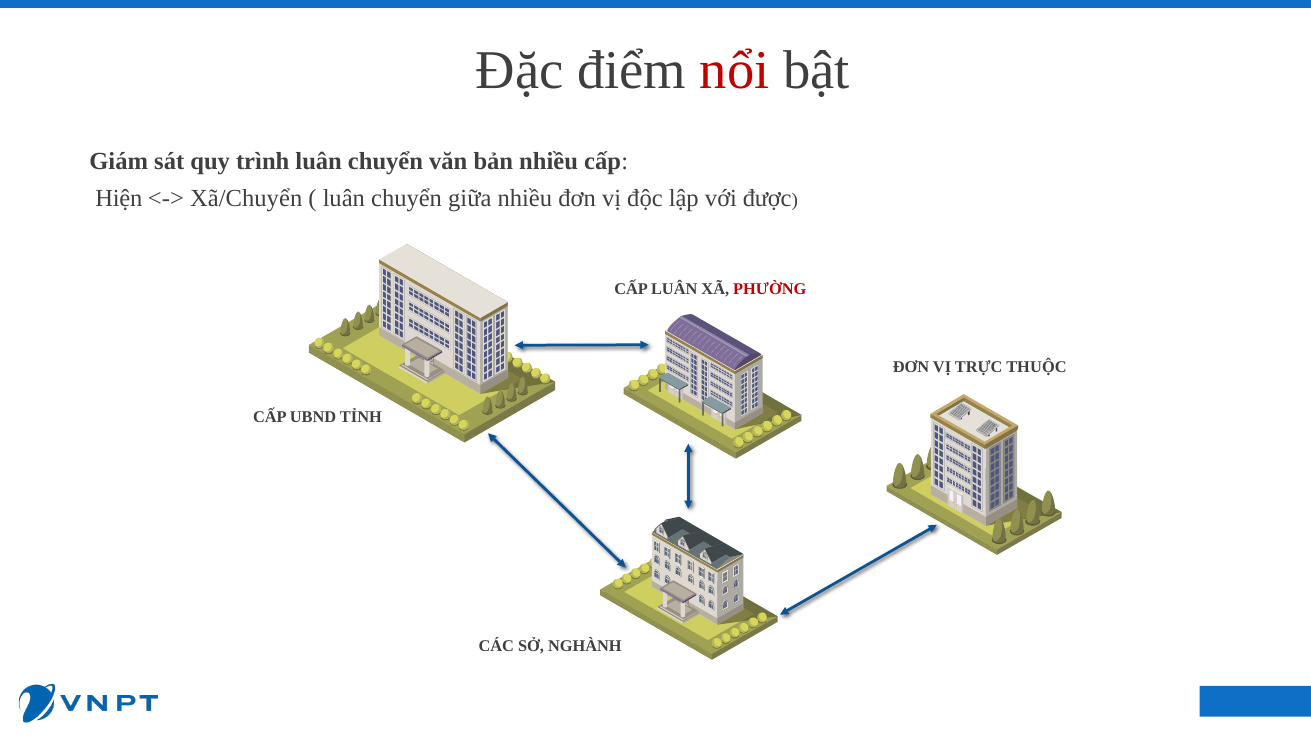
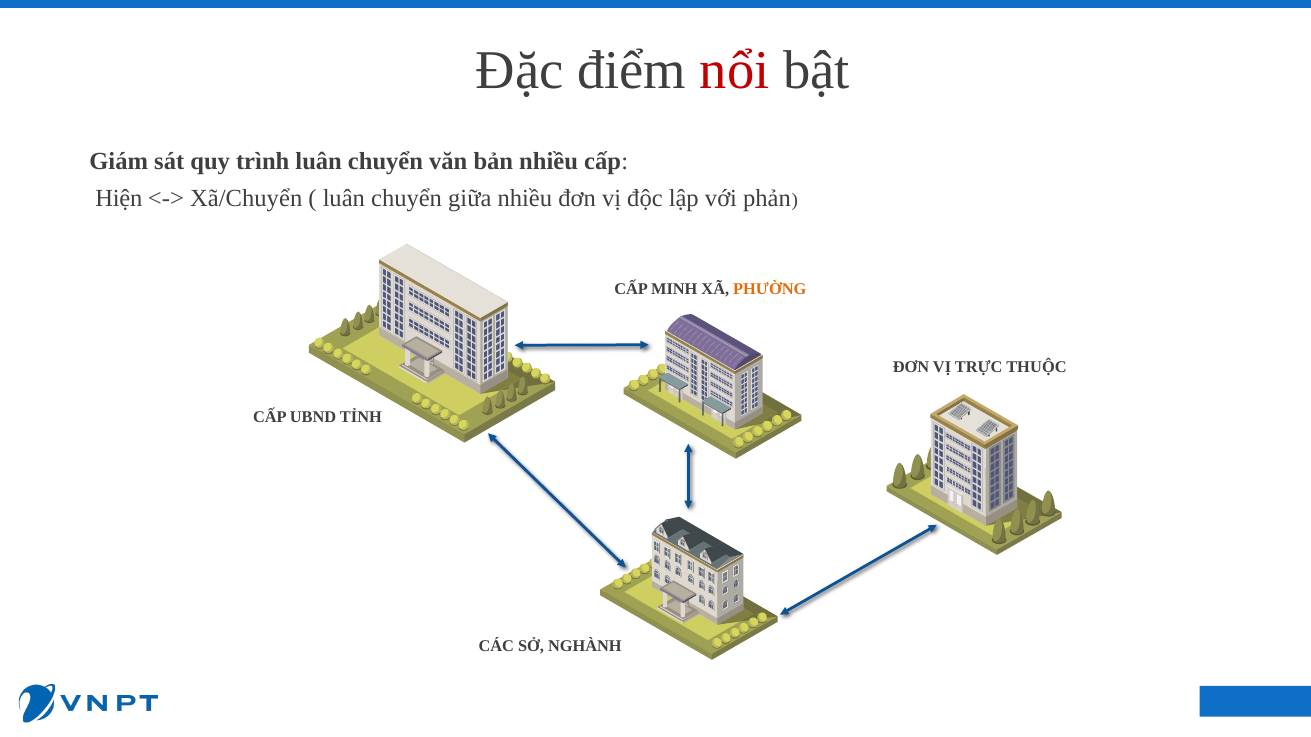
được: được -> phản (767, 198)
CẤP LUÂN: LUÂN -> MINH (674, 289)
PHƯỜNG colour: red -> orange (770, 289)
